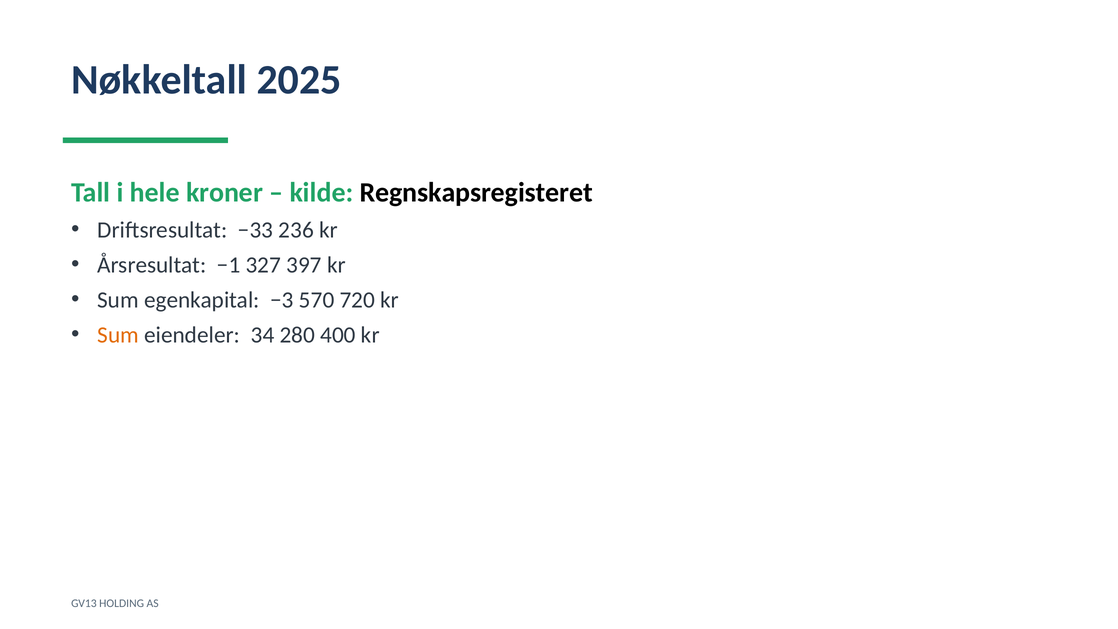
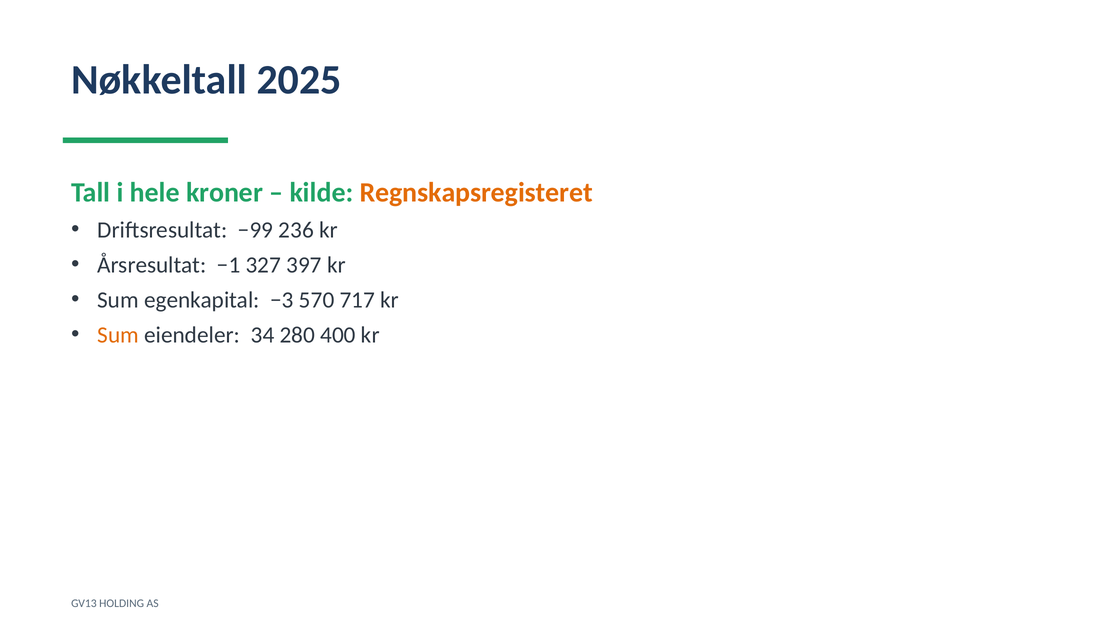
Regnskapsregisteret colour: black -> orange (476, 192)
−33: −33 -> −99 (256, 230)
720: 720 -> 717 (357, 300)
